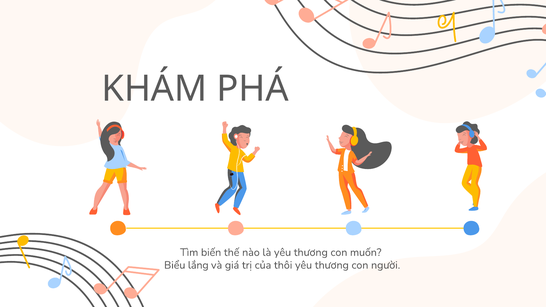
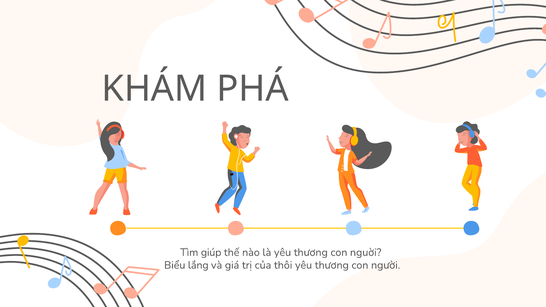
biến: biến -> giúp (211, 252)
muốn: muốn -> nguời (366, 252)
